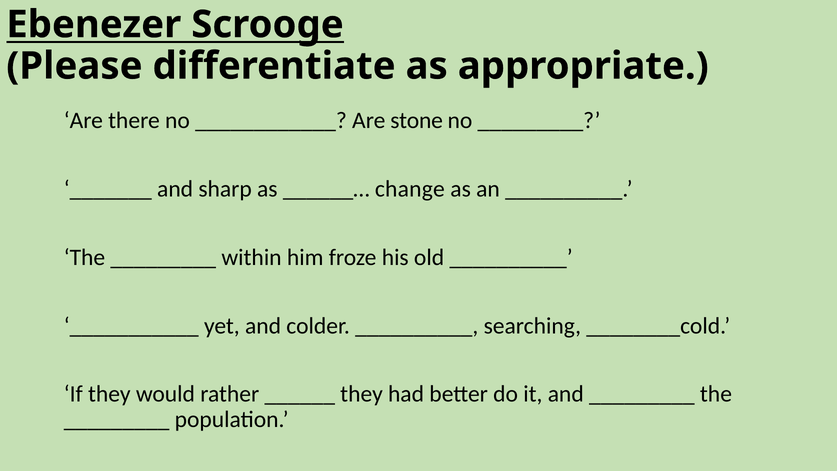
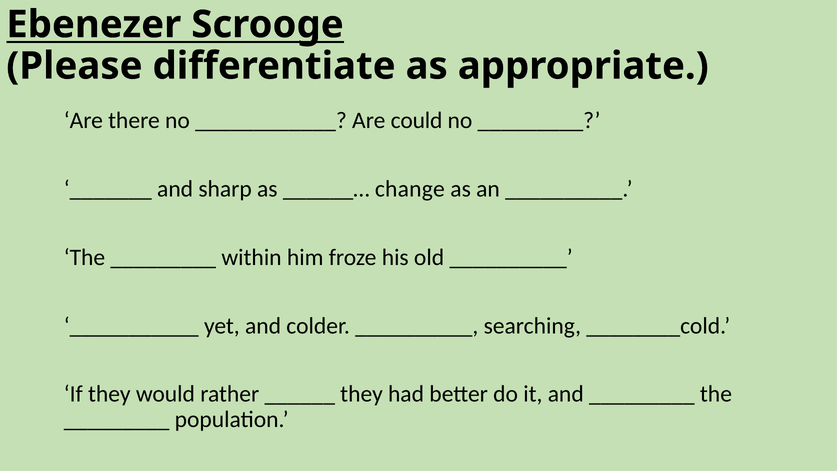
stone: stone -> could (417, 121)
